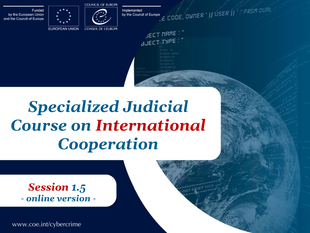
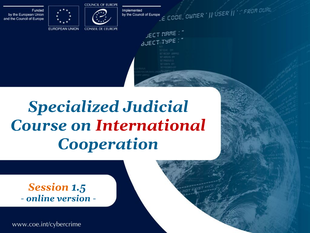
Session colour: red -> orange (48, 187)
